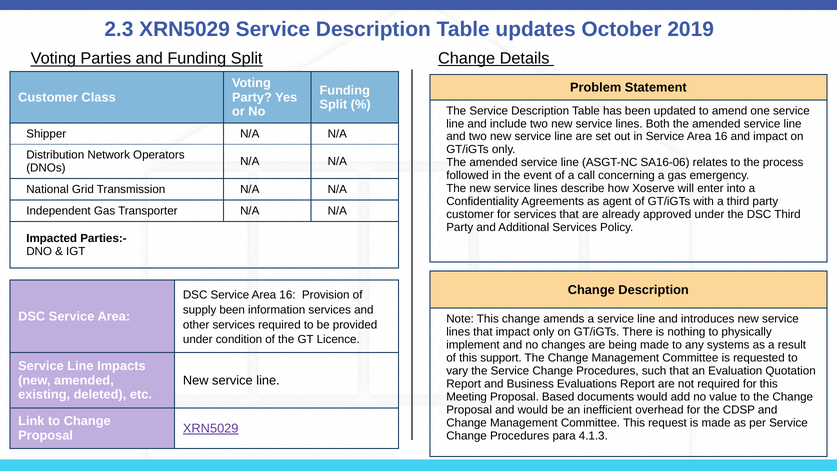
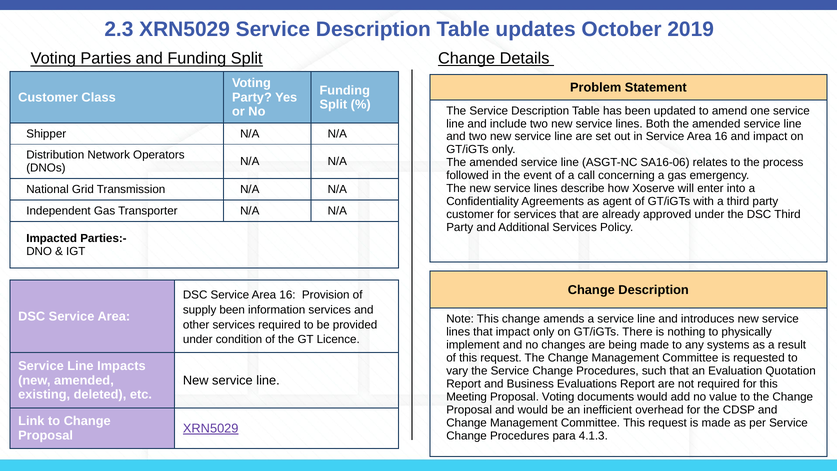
of this support: support -> request (501, 358)
Proposal Based: Based -> Voting (558, 397)
